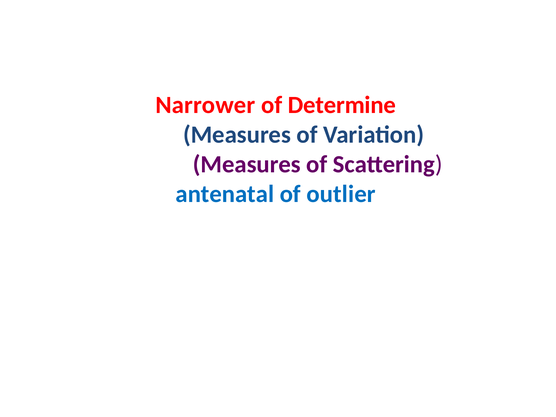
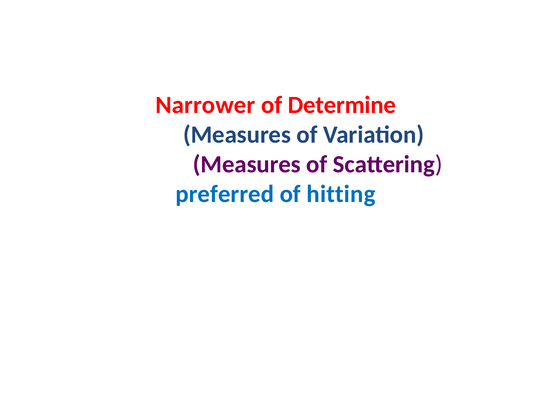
antenatal: antenatal -> preferred (225, 194)
outlier: outlier -> hitting (341, 194)
